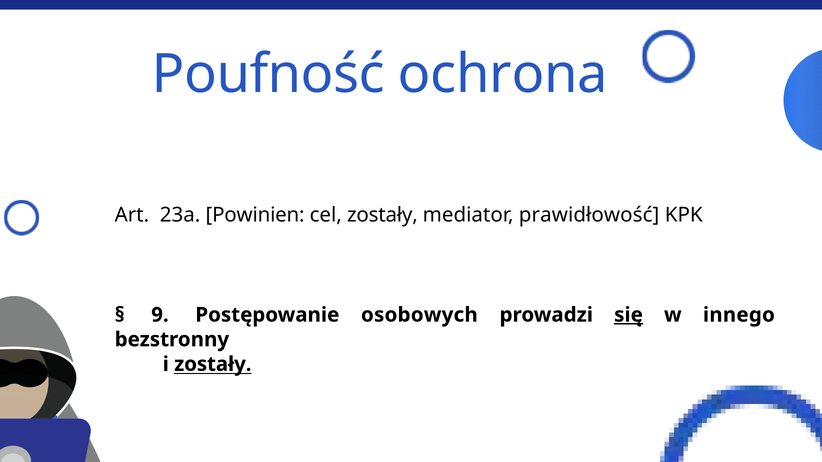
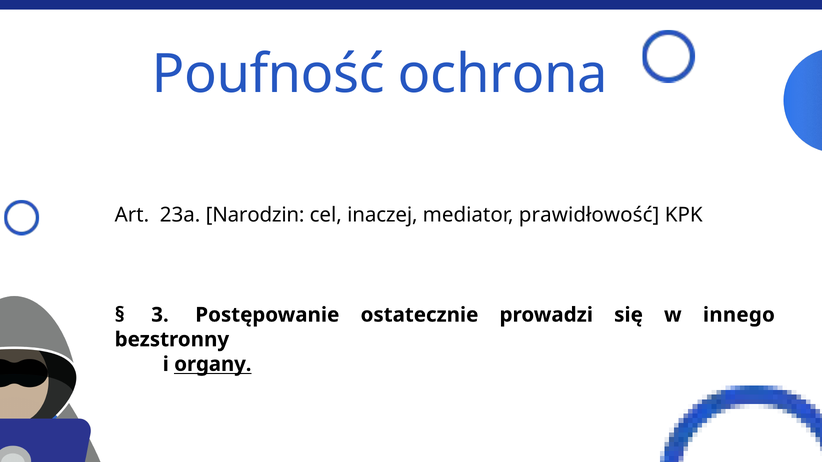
Powinien: Powinien -> Narodzin (255, 215)
cel zostały: zostały -> inaczej (382, 215)
9: 9 -> 3 (160, 315)
osobowych: osobowych -> ostatecznie (419, 315)
się underline: present -> none (628, 315)
i zostały: zostały -> organy (213, 364)
